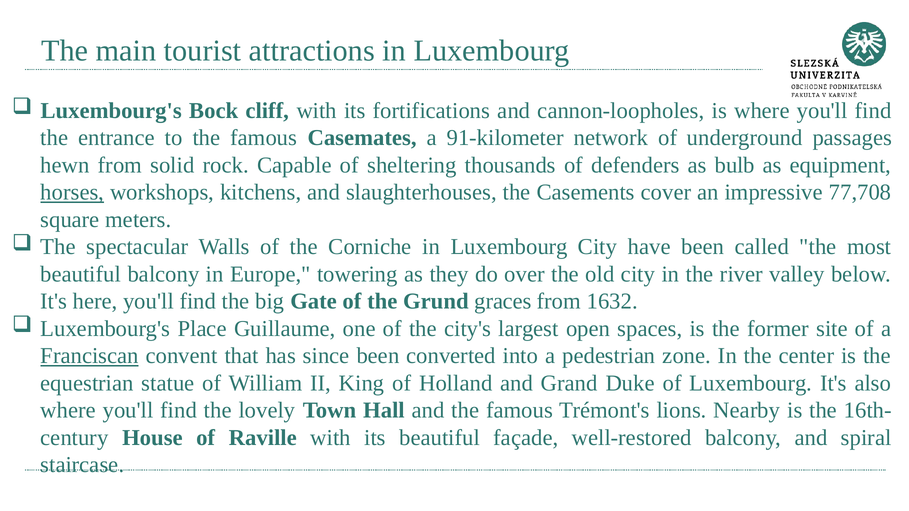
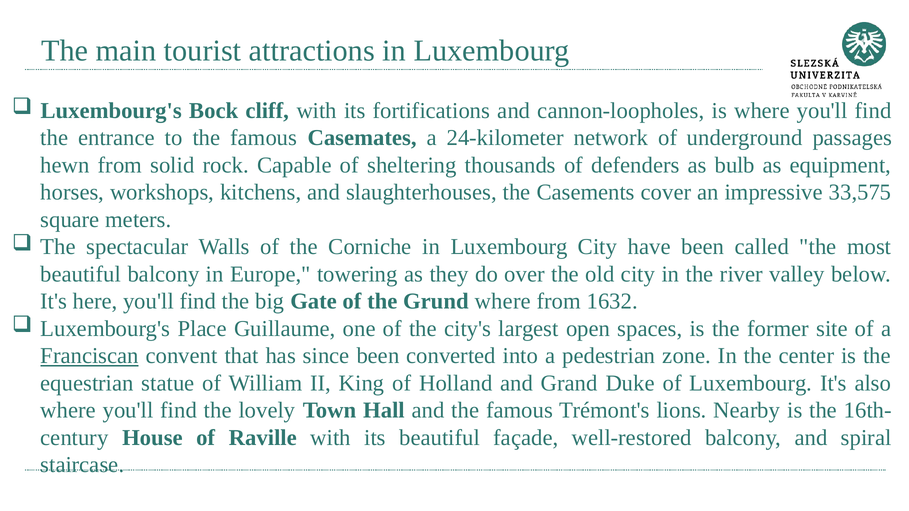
91-kilometer: 91-kilometer -> 24-kilometer (505, 138)
horses underline: present -> none (72, 192)
77,708: 77,708 -> 33,575 (860, 192)
Grund graces: graces -> where (503, 302)
